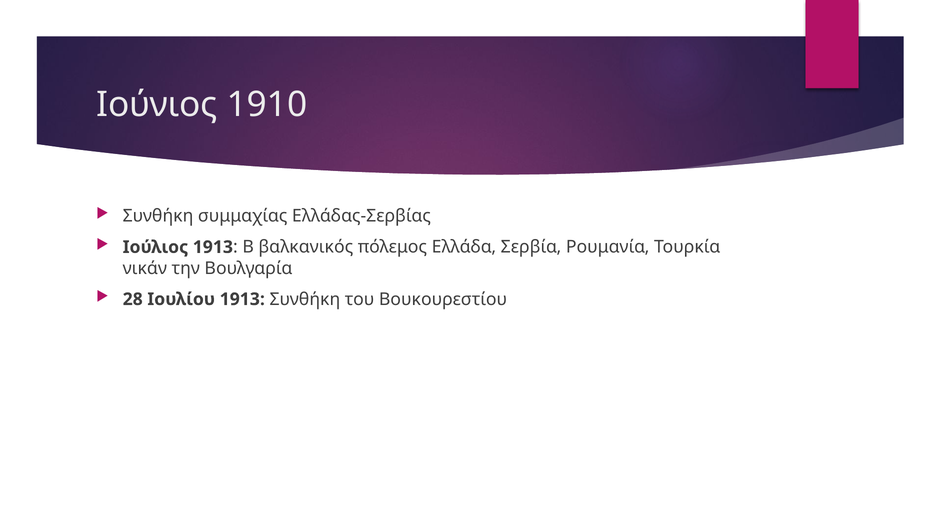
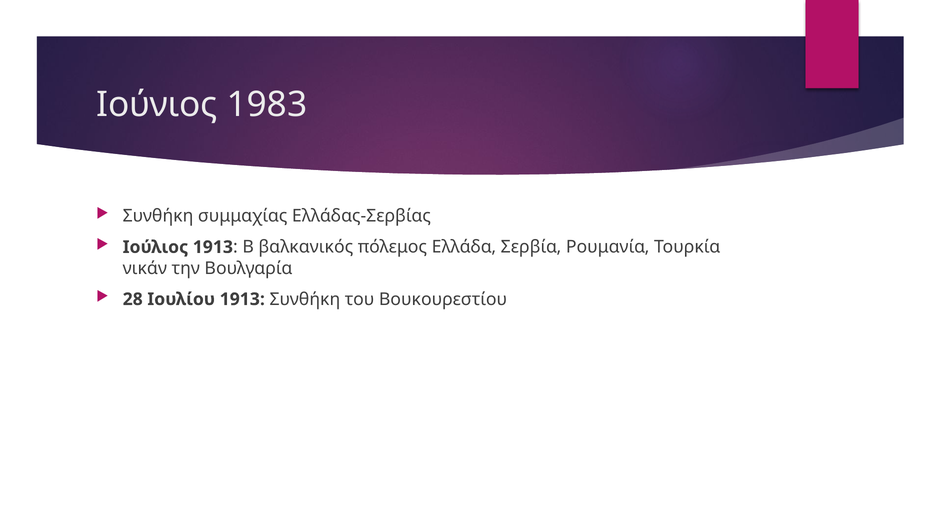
1910: 1910 -> 1983 (267, 105)
